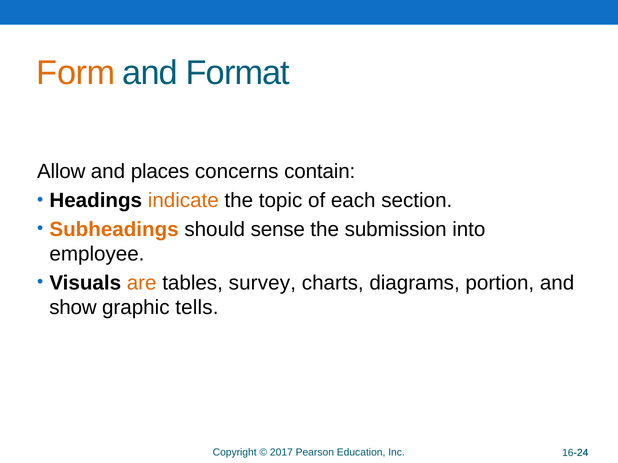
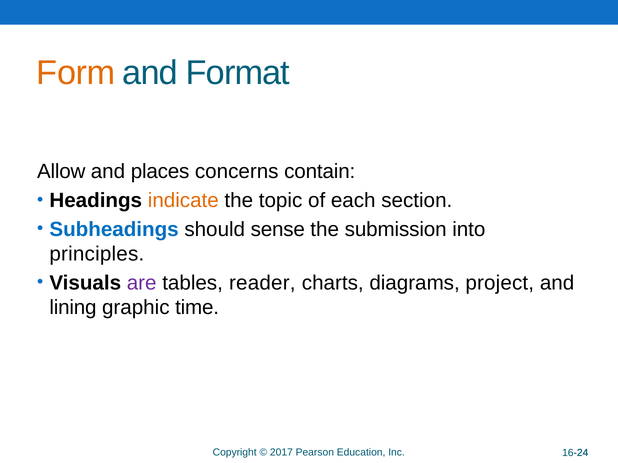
Subheadings colour: orange -> blue (114, 229)
employee: employee -> principles (97, 254)
are colour: orange -> purple (142, 283)
survey: survey -> reader (262, 283)
portion: portion -> project (500, 283)
show: show -> lining (73, 308)
tells: tells -> time (197, 308)
